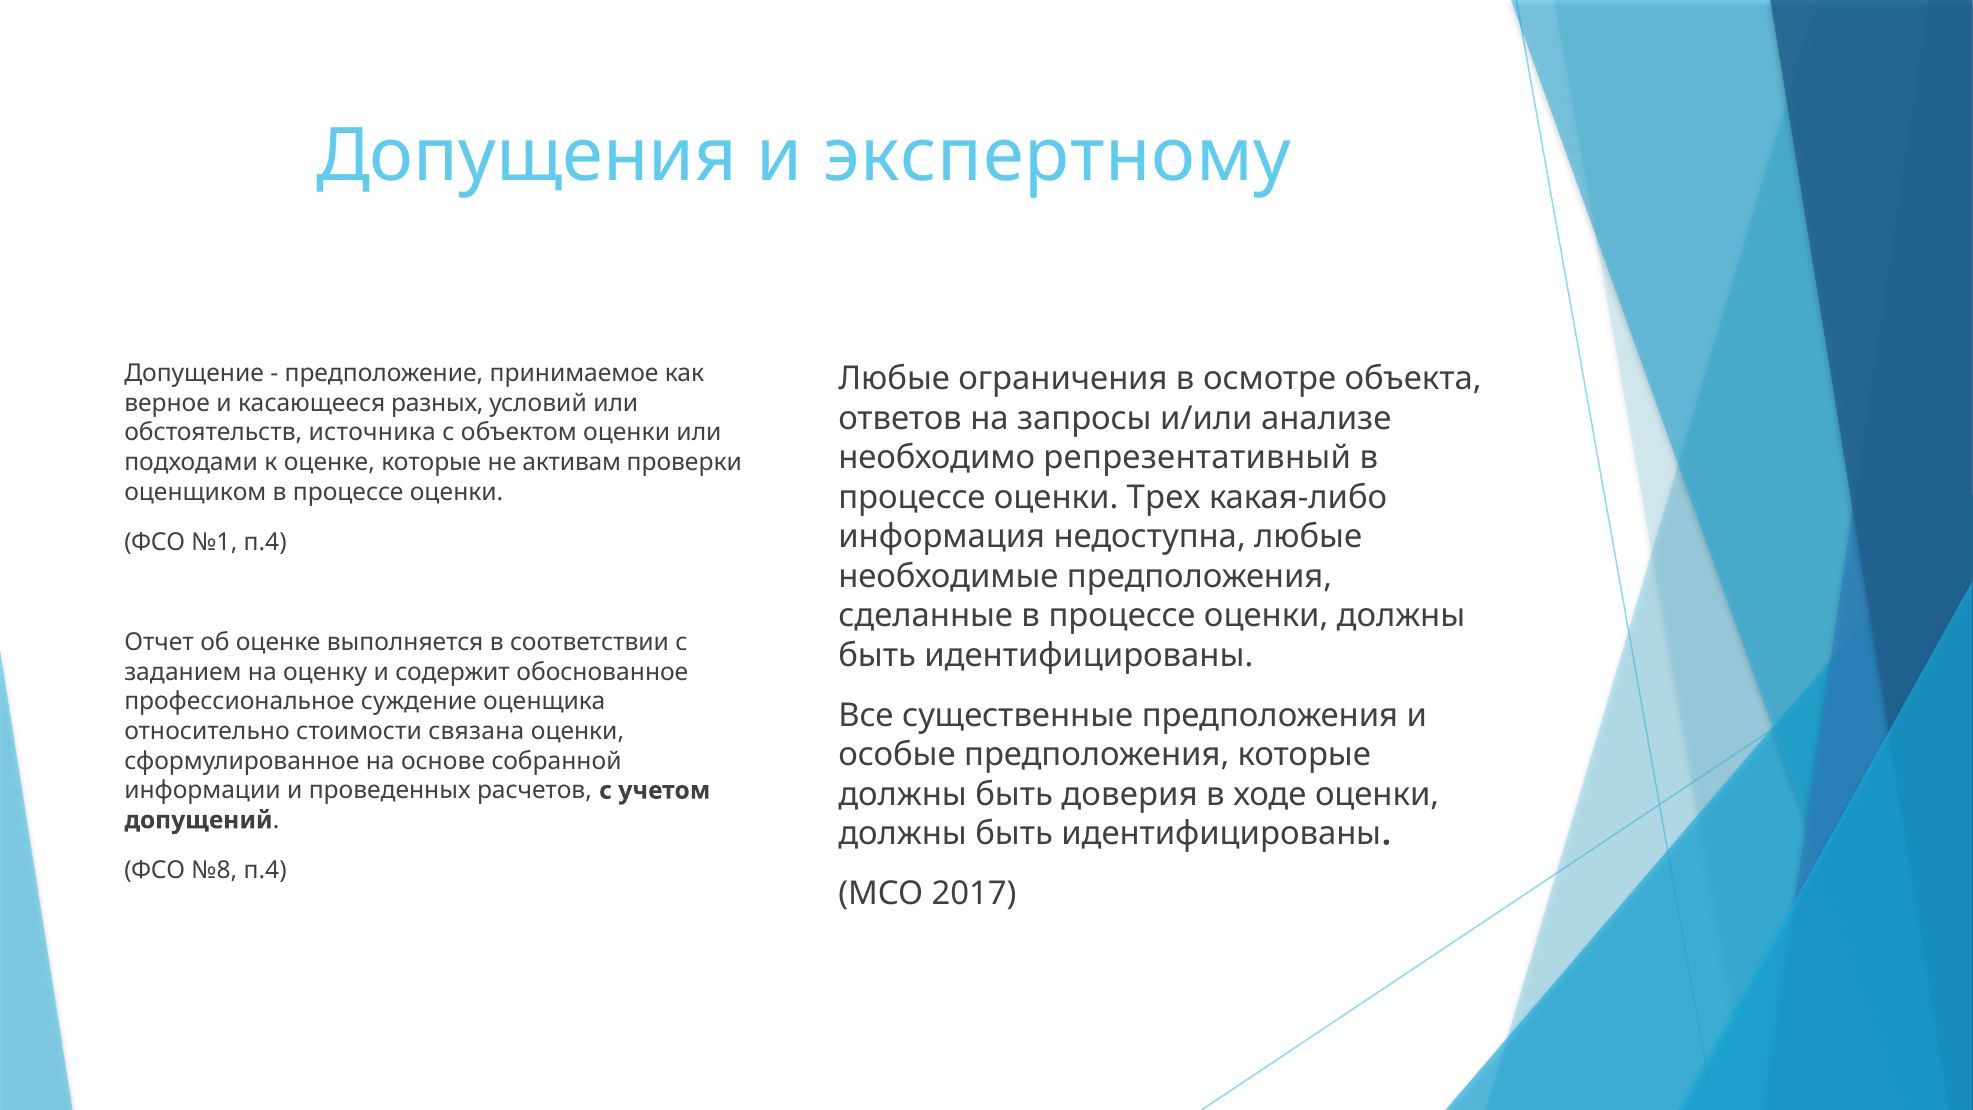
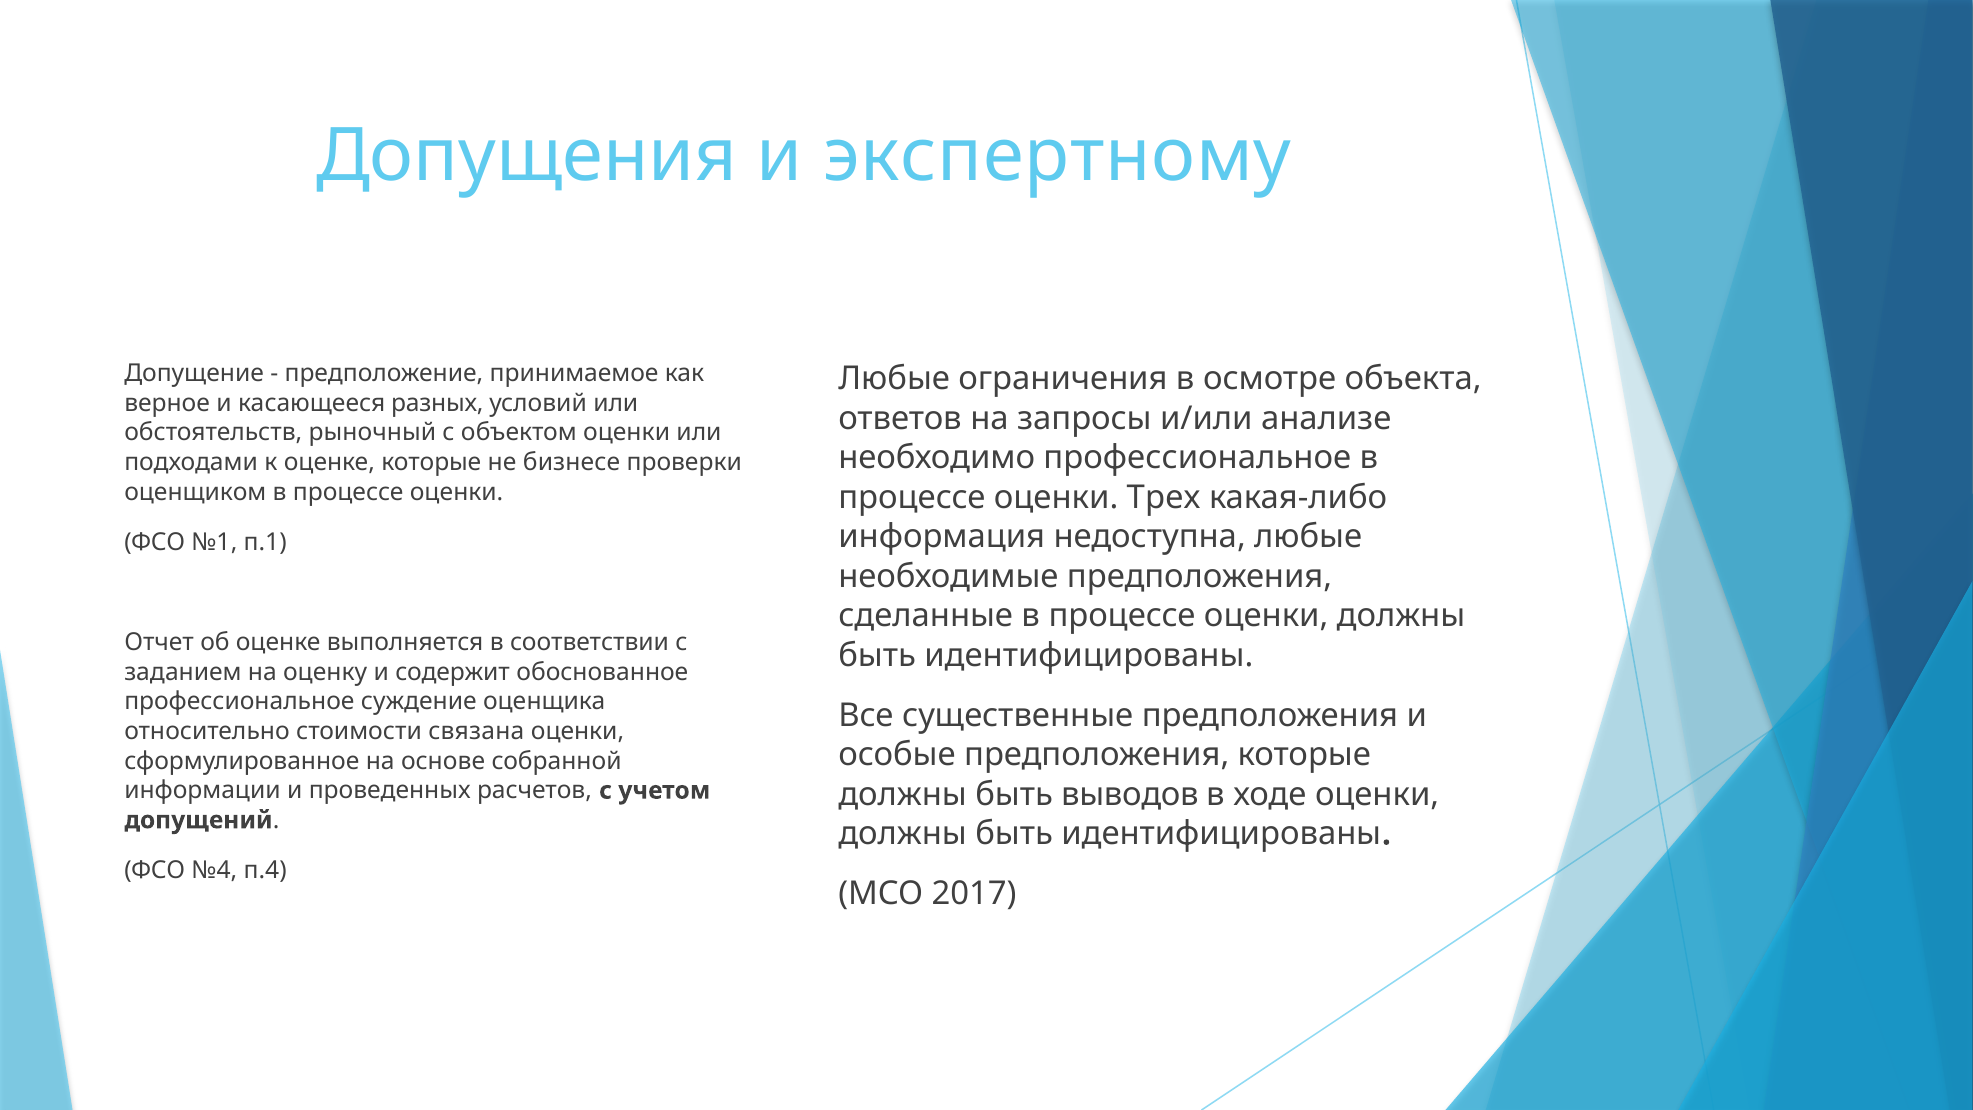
источника: источника -> рыночный (372, 433)
необходимо репрезентативный: репрезентативный -> профессиональное (1197, 458)
активам: активам -> бизнесе (572, 462)
№1 п.4: п.4 -> п.1 (265, 542)
доверия: доверия -> выводов (1130, 794)
№8: №8 -> №4 (214, 870)
